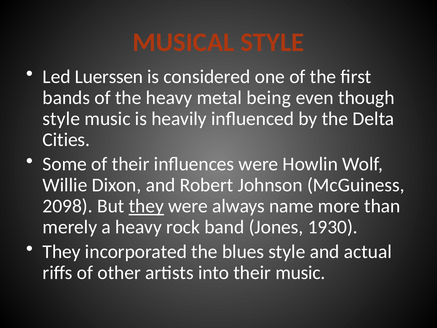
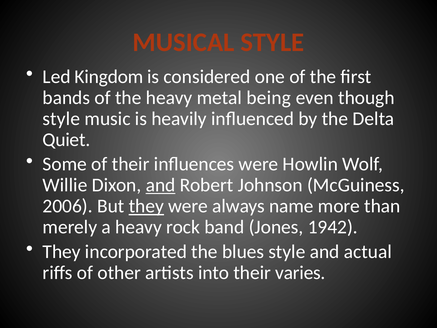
Luerssen: Luerssen -> Kingdom (109, 77)
Cities: Cities -> Quiet (66, 140)
and underline: none -> present (161, 185)
2098: 2098 -> 2006 (68, 206)
1930: 1930 -> 1942 (333, 227)
their music: music -> varies (300, 273)
